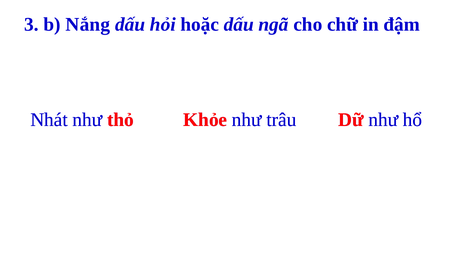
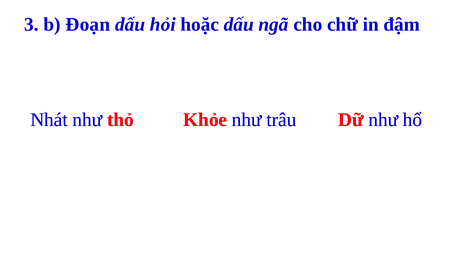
Nắng: Nắng -> Đoạn (88, 24)
